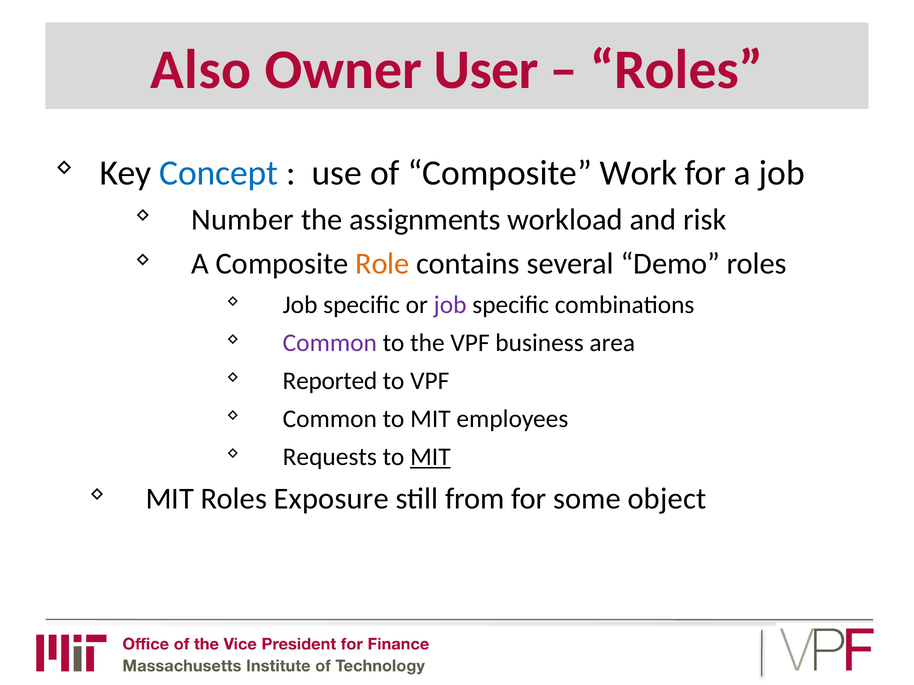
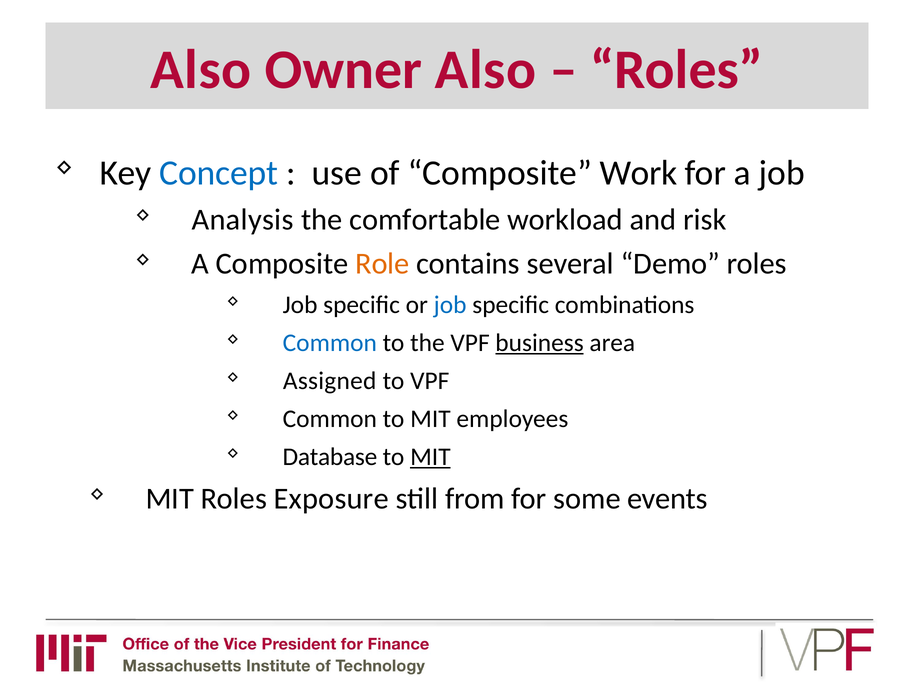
Owner User: User -> Also (486, 70)
Number: Number -> Analysis (243, 220)
assignments: assignments -> comfortable (425, 220)
job colour: purple -> blue (450, 305)
Common colour: purple -> blue (330, 343)
business underline: none -> present (540, 343)
Reported: Reported -> Assigned (330, 381)
Requests: Requests -> Database (330, 457)
object: object -> events (667, 499)
